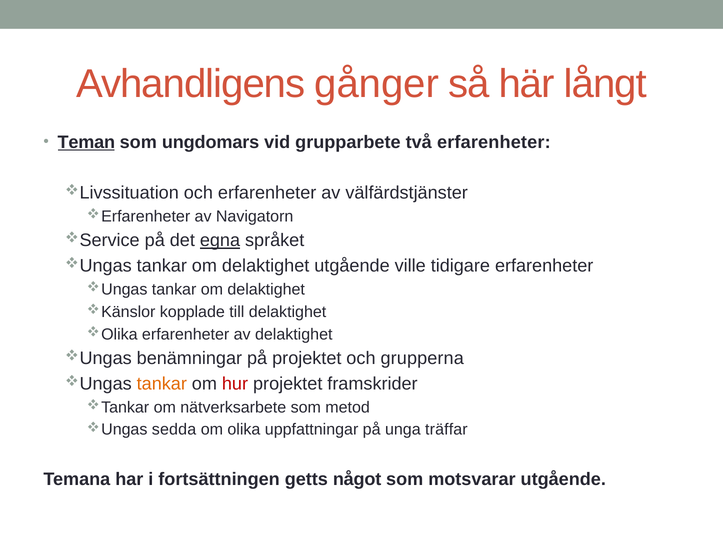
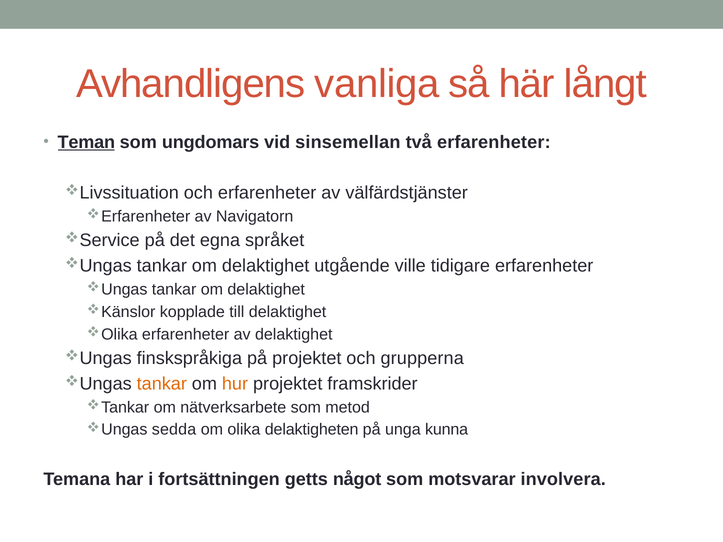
gånger: gånger -> vanliga (377, 84)
grupparbete: grupparbete -> sinsemellan (348, 142)
egna underline: present -> none (220, 241)
benämningar: benämningar -> finskspråkiga (189, 359)
hur colour: red -> orange (235, 384)
uppfattningar: uppfattningar -> delaktigheten (312, 430)
träffar: träffar -> kunna (447, 430)
motsvarar utgående: utgående -> involvera (563, 479)
